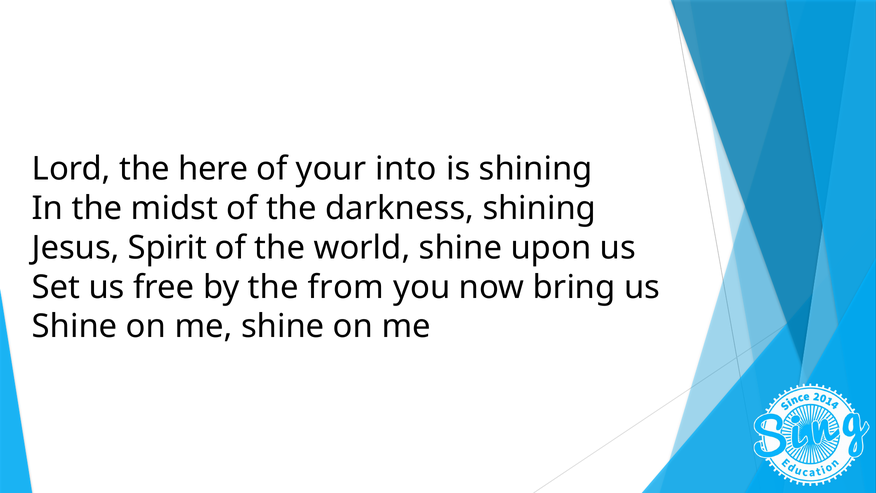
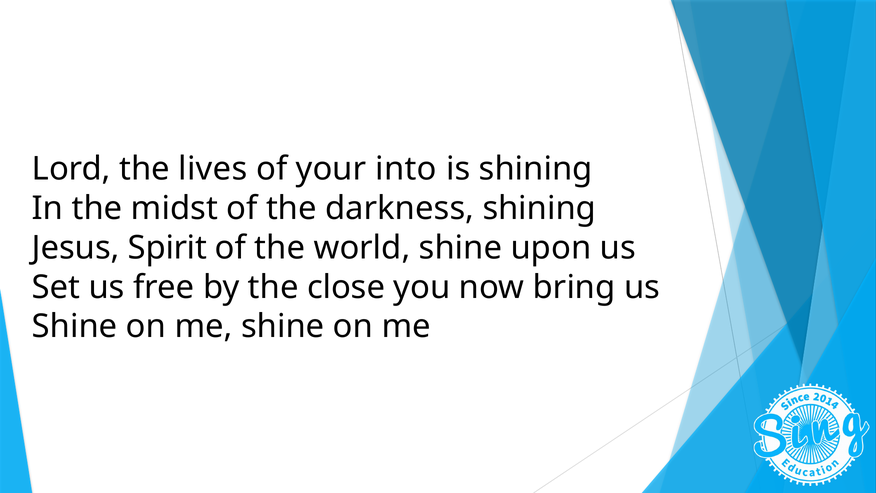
here: here -> lives (213, 169)
from: from -> close (346, 287)
